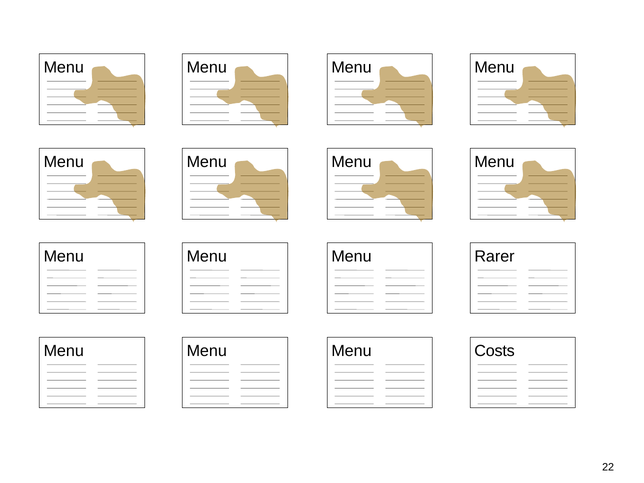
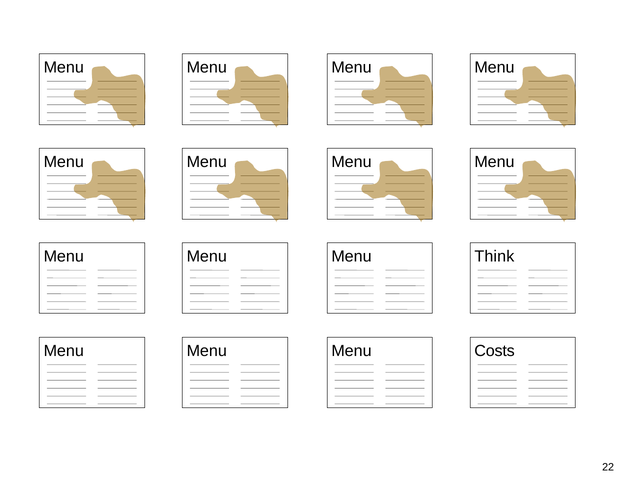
Rarer: Rarer -> Think (494, 256)
